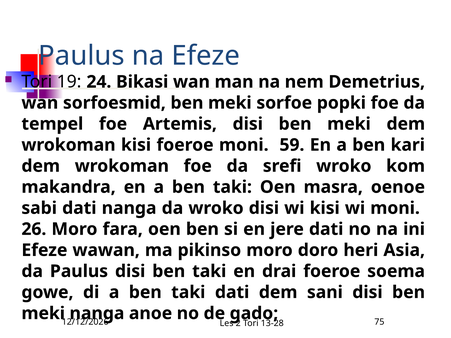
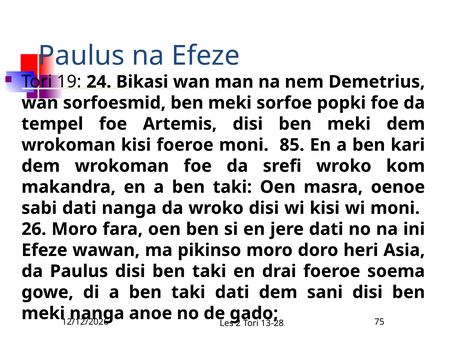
59: 59 -> 85 (292, 145)
